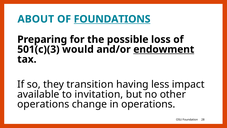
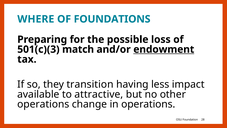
ABOUT: ABOUT -> WHERE (36, 19)
FOUNDATIONS underline: present -> none (112, 19)
would: would -> match (78, 49)
invitation: invitation -> attractive (99, 94)
